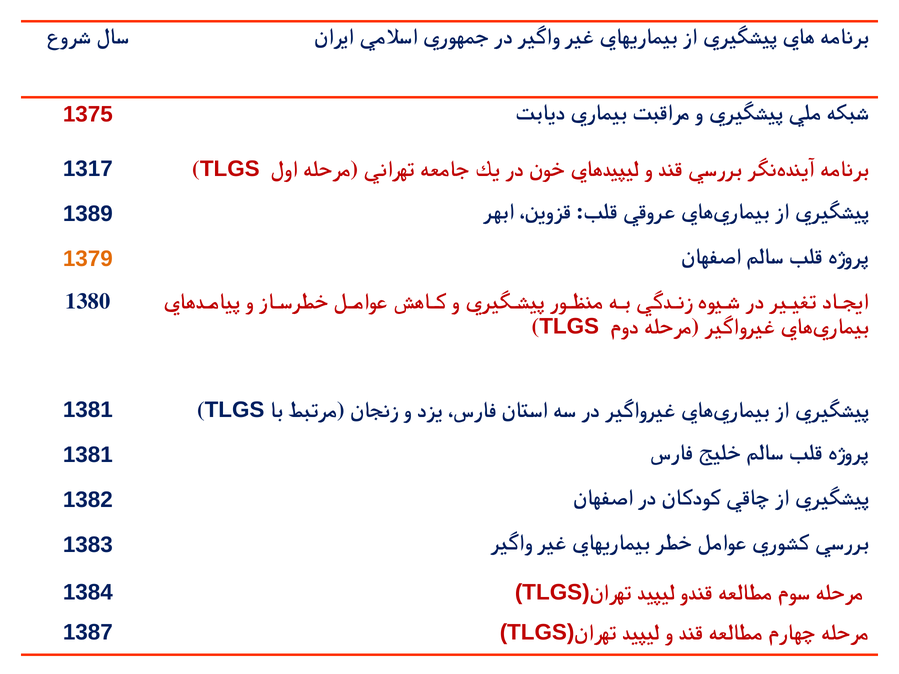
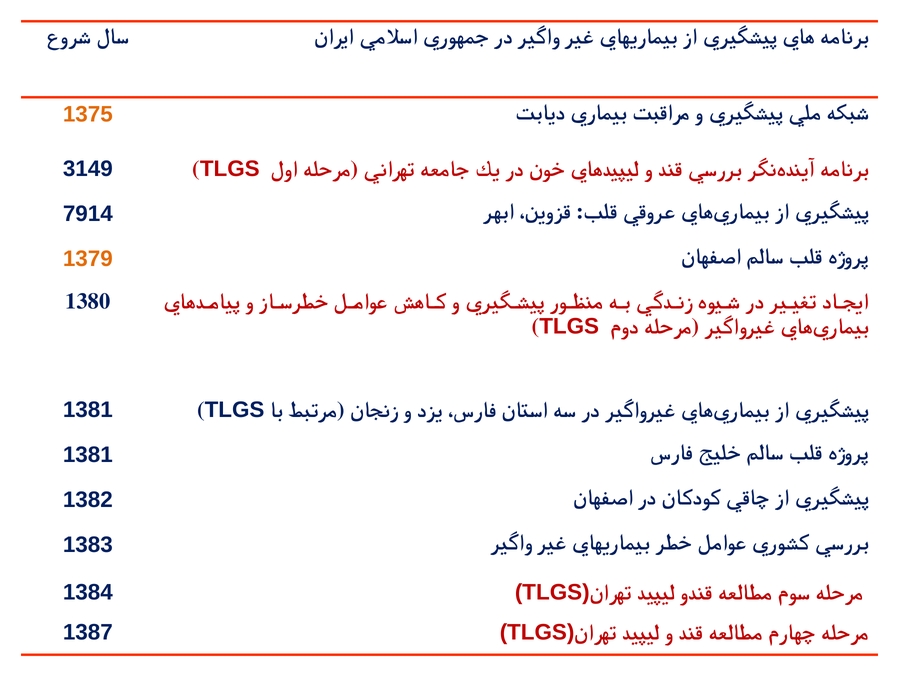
1375 colour: red -> orange (88, 115)
1317: 1317 -> 3149 (88, 169)
1389: 1389 -> 7914 (88, 214)
